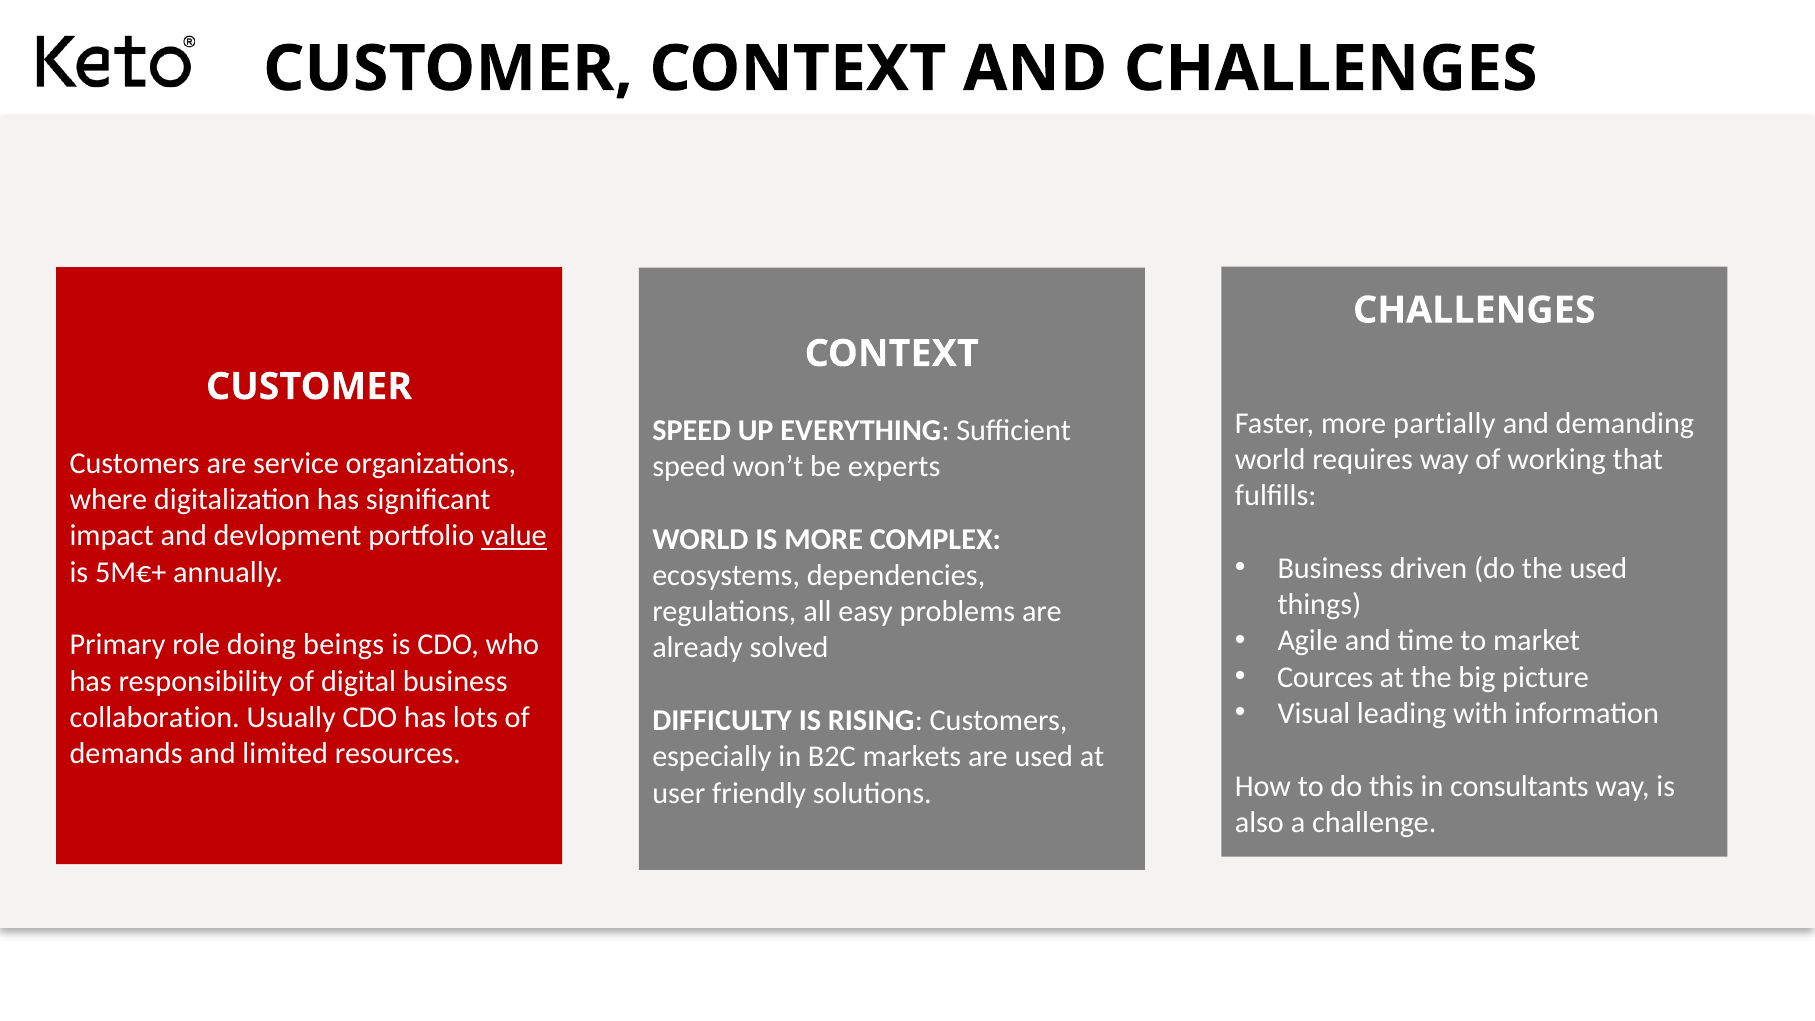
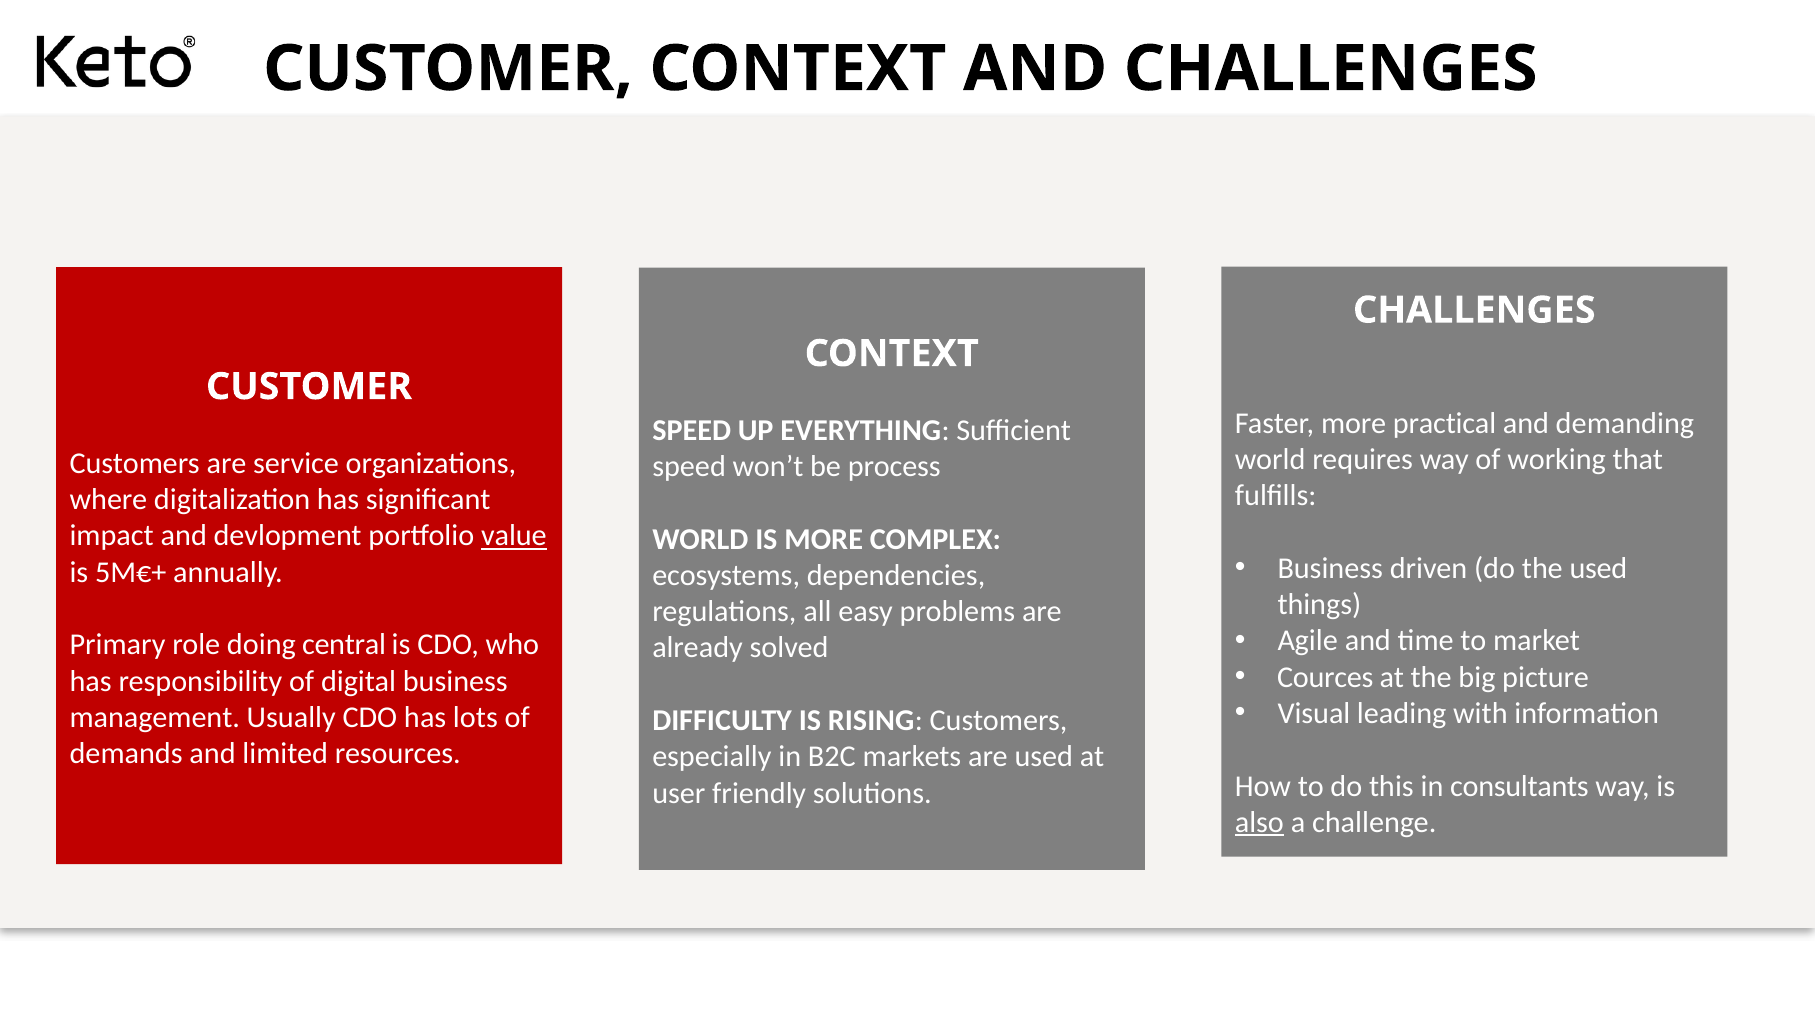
partially: partially -> practical (1445, 423)
experts: experts -> process (894, 466)
beings: beings -> central (344, 645)
collaboration: collaboration -> management (155, 717)
also underline: none -> present (1259, 822)
